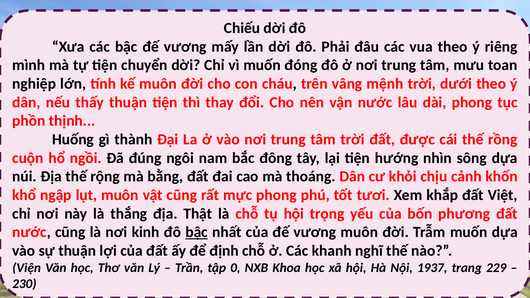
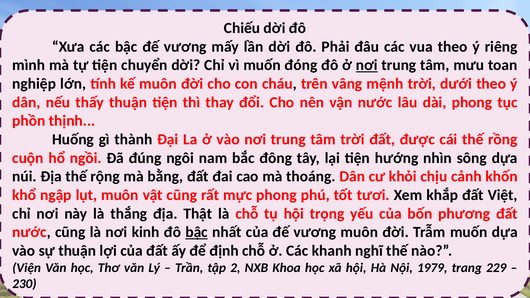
nơi underline: none -> present (367, 65)
0: 0 -> 2 (235, 268)
1937: 1937 -> 1979 (432, 268)
